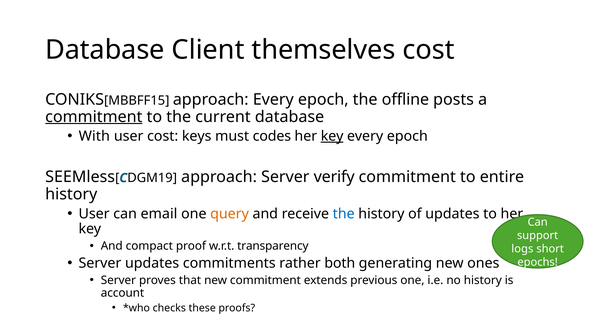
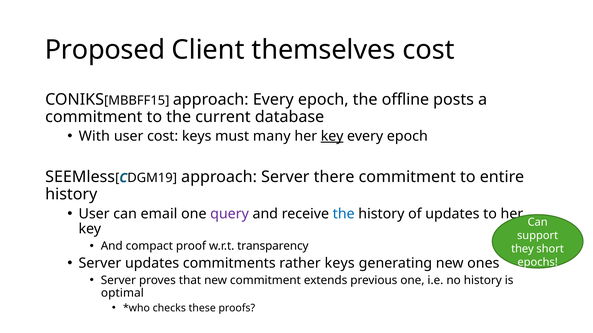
Database: Database -> Proposed (105, 50)
commitment underline: present -> none (94, 117)
codes: codes -> many (272, 136)
verify: verify -> there (334, 177)
query colour: orange -> purple (230, 214)
logs: logs -> they (522, 249)
rather both: both -> keys (340, 264)
account: account -> optimal (122, 293)
